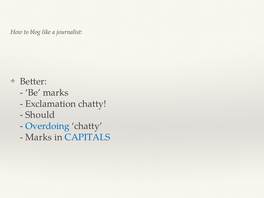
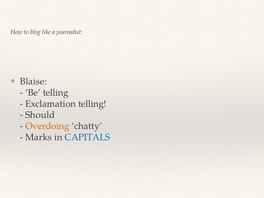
Better: Better -> Blaise (33, 81)
Be marks: marks -> telling (56, 93)
Exclamation chatty: chatty -> telling (92, 104)
Overdoing colour: blue -> orange (47, 126)
